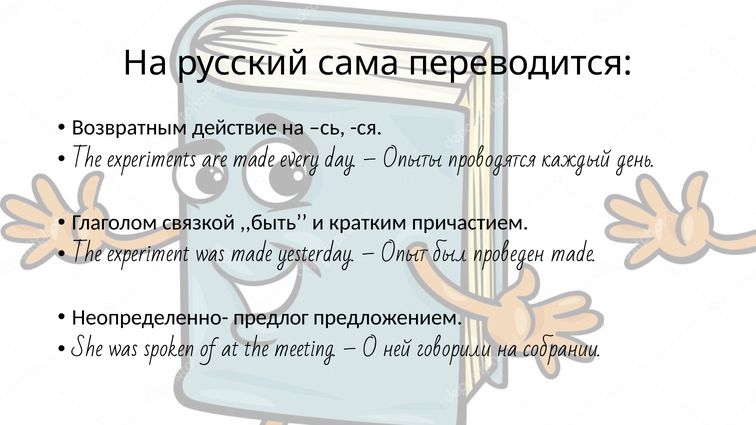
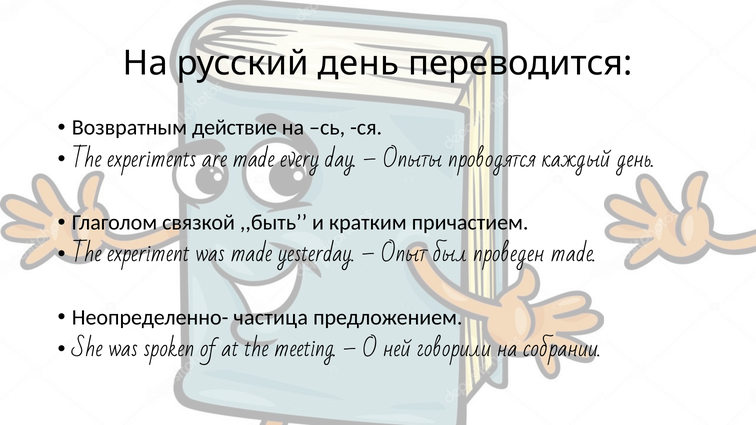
русский сама: сама -> день (358, 64)
предлог: предлог -> частица (271, 318)
